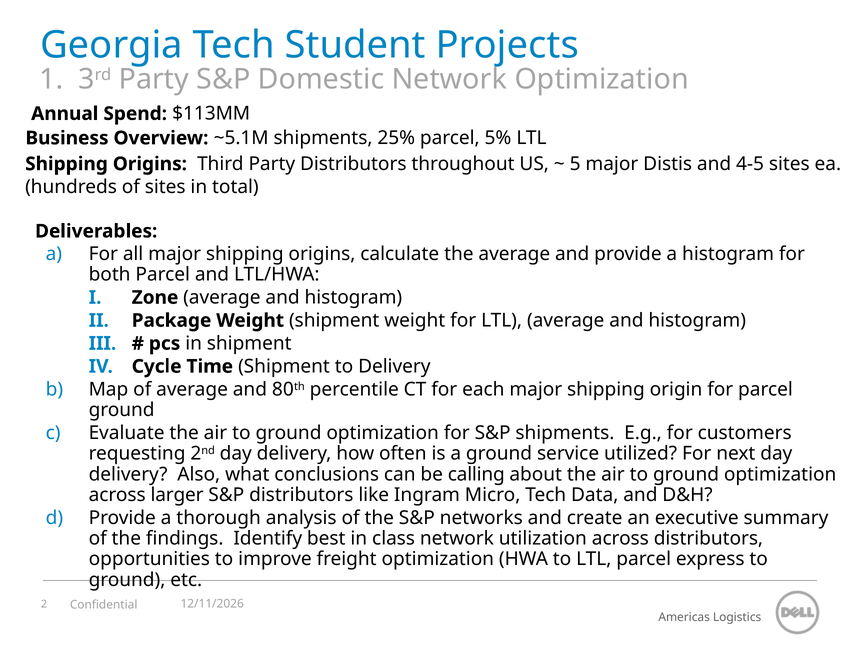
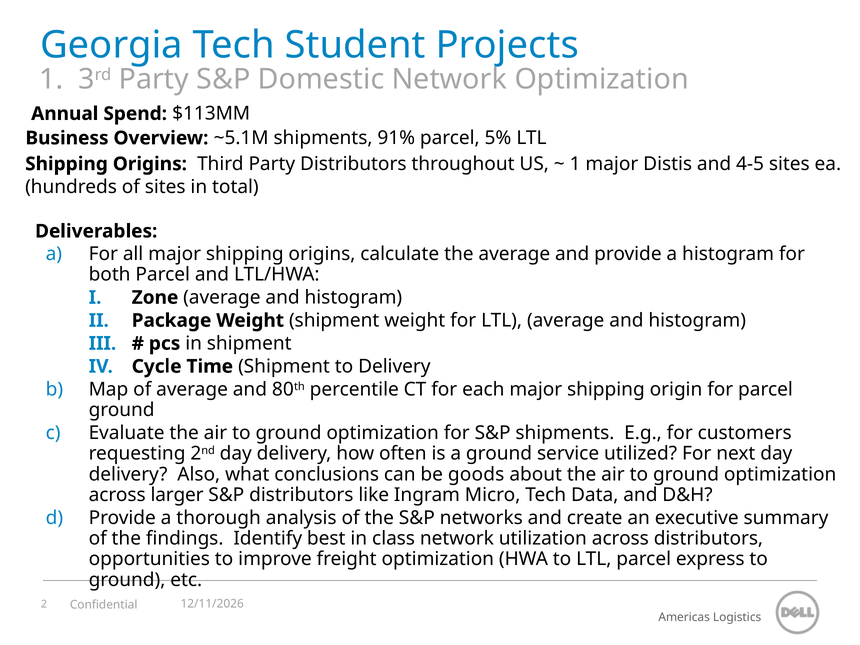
25%: 25% -> 91% (396, 138)
5: 5 -> 1 (575, 164)
calling: calling -> goods (476, 474)
